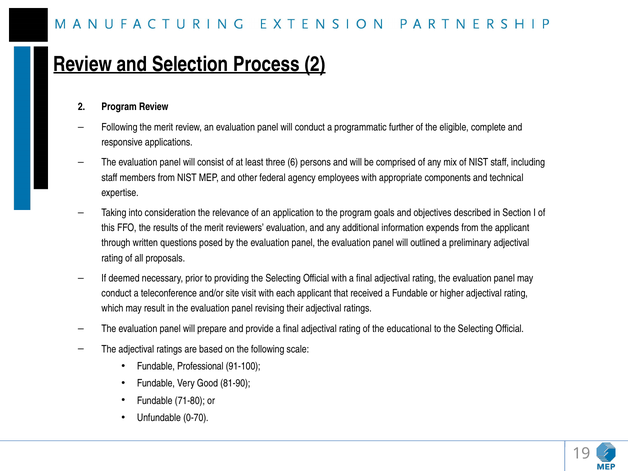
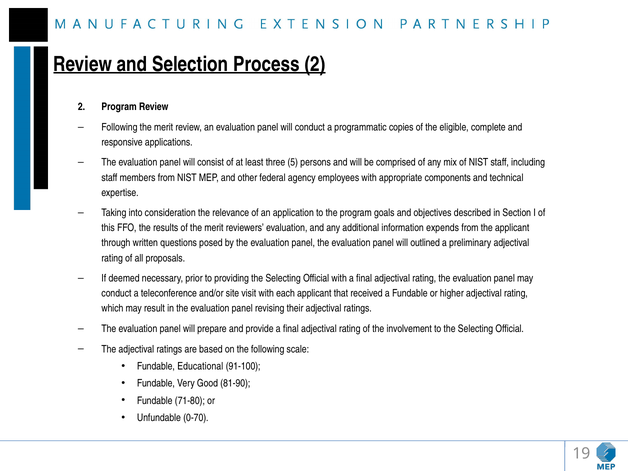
further: further -> copies (401, 127)
6: 6 -> 5 (293, 162)
educational: educational -> involvement (409, 329)
Professional: Professional -> Educational (200, 366)
